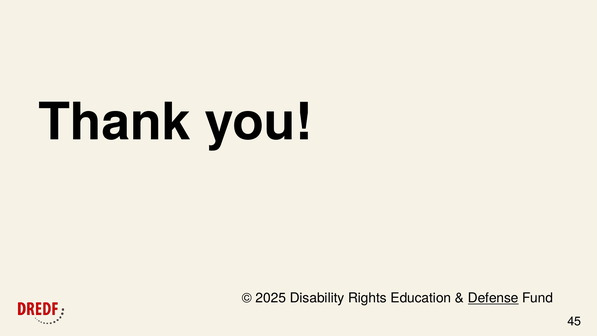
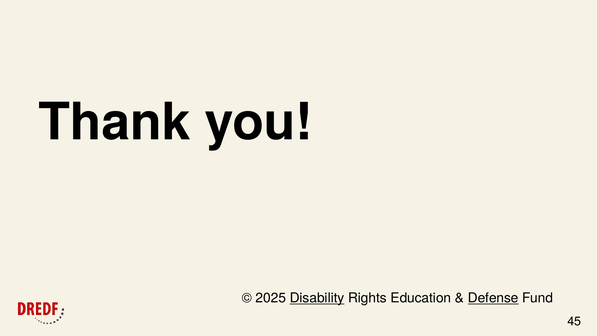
Disability underline: none -> present (317, 298)
